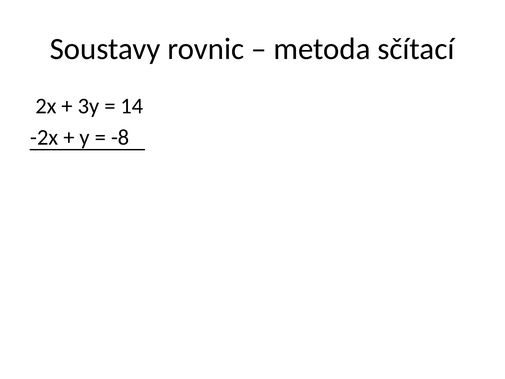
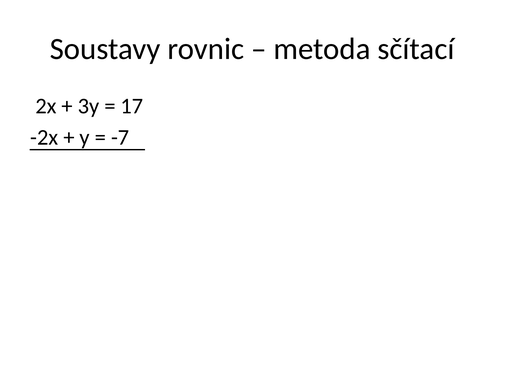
14: 14 -> 17 (132, 106)
-8: -8 -> -7 (120, 137)
